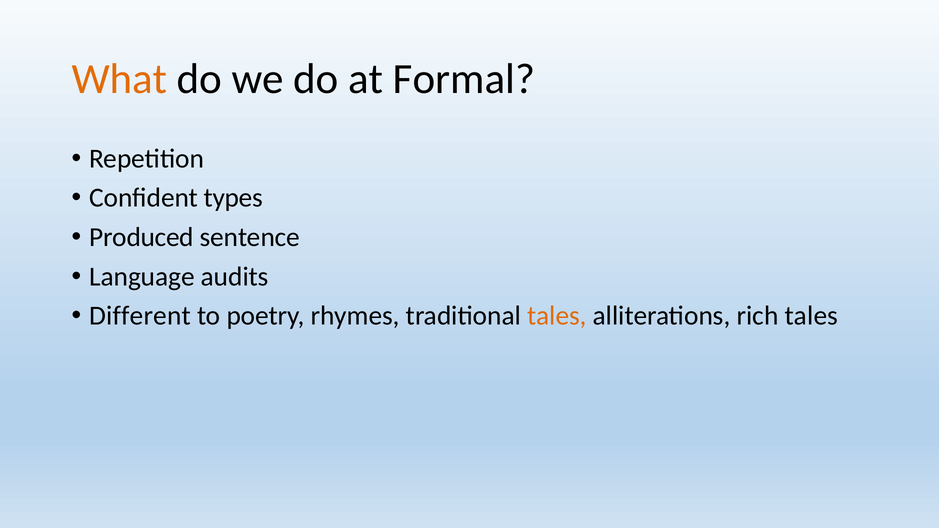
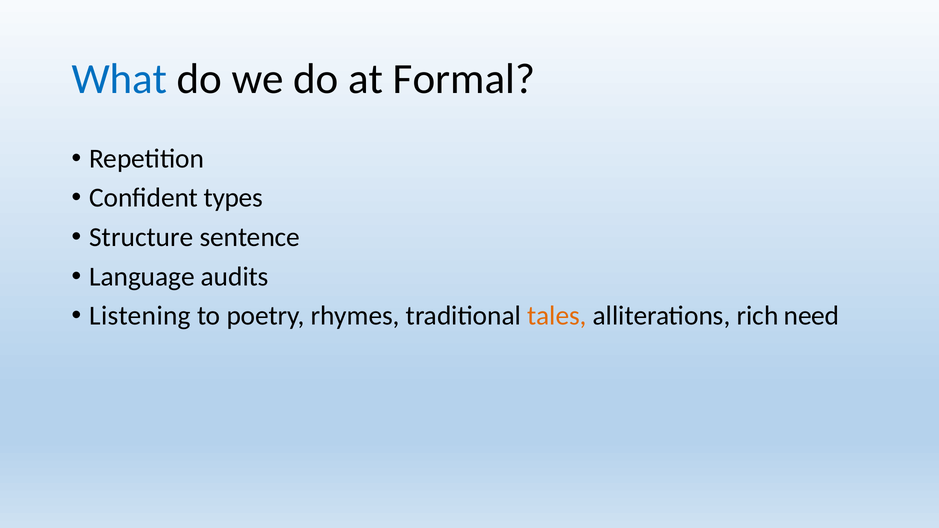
What colour: orange -> blue (119, 79)
Produced: Produced -> Structure (141, 237)
Different: Different -> Listening (140, 316)
rich tales: tales -> need (812, 316)
